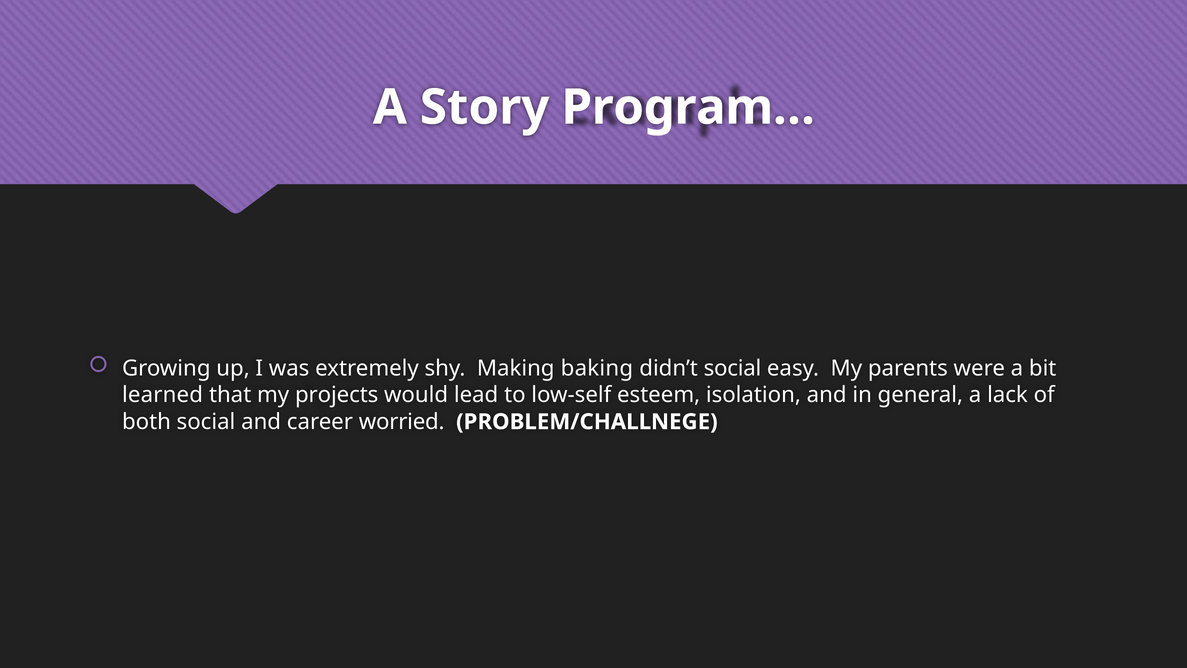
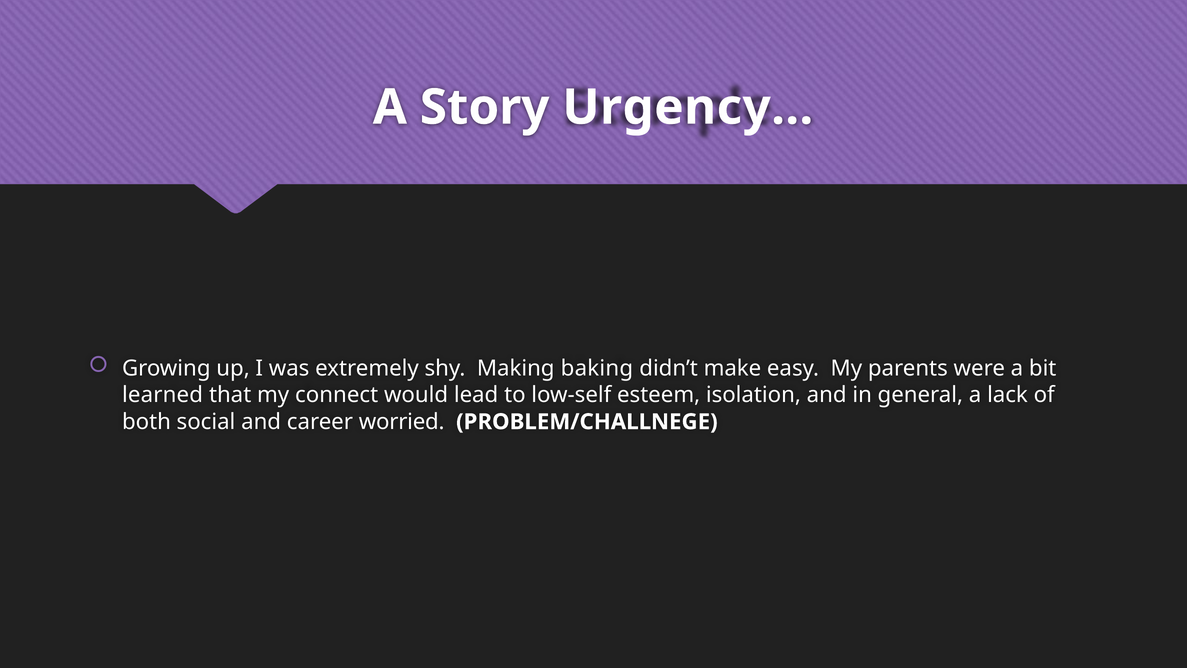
Program…: Program… -> Urgency… (688, 107)
didn’t social: social -> make (732, 368)
projects: projects -> connect (337, 395)
